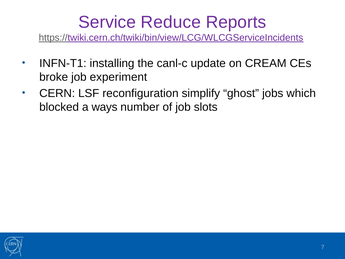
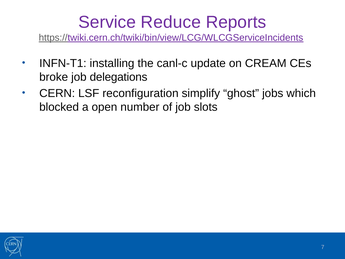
experiment: experiment -> delegations (119, 77)
ways: ways -> open (104, 107)
